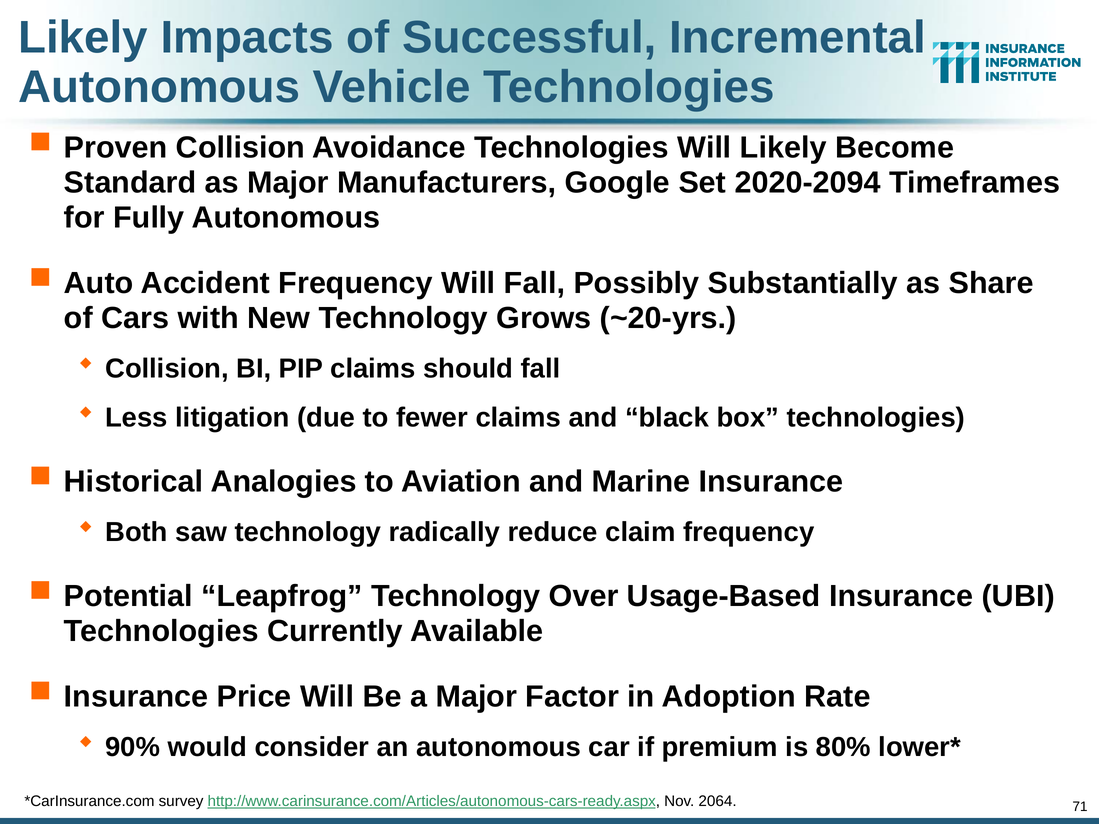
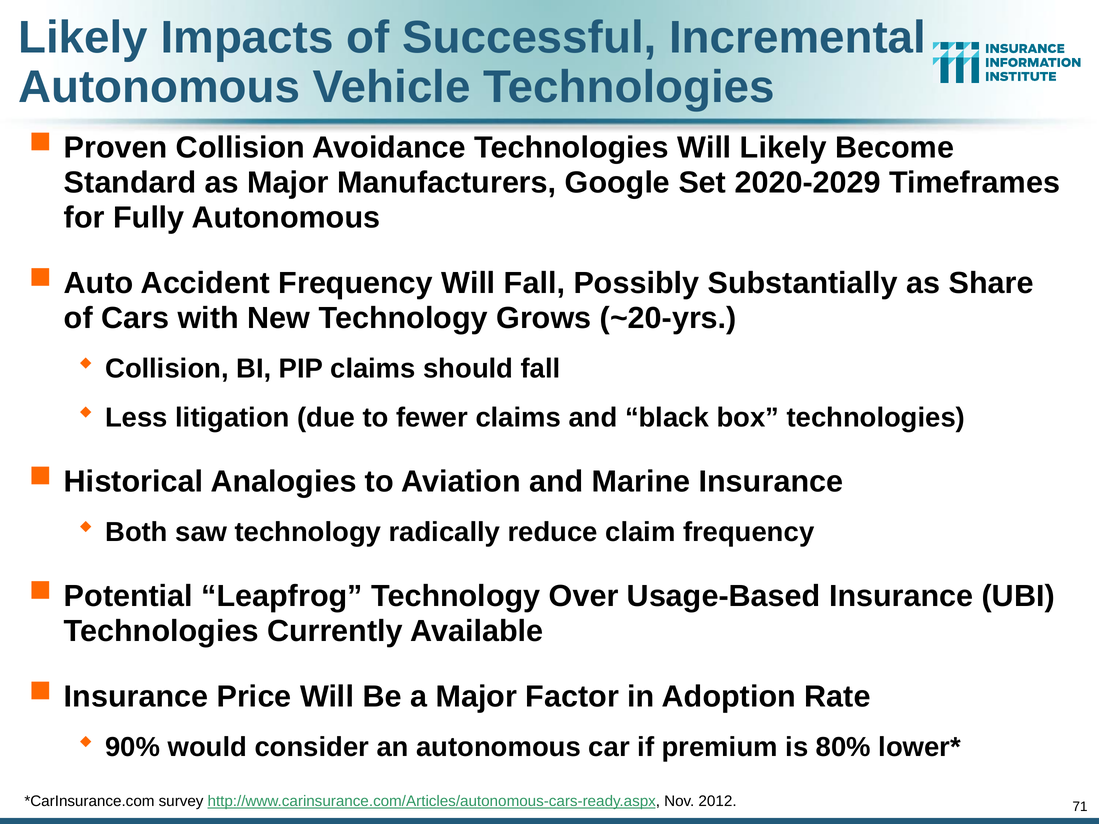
2020-2094: 2020-2094 -> 2020-2029 (808, 183)
2064: 2064 -> 2012 (718, 801)
